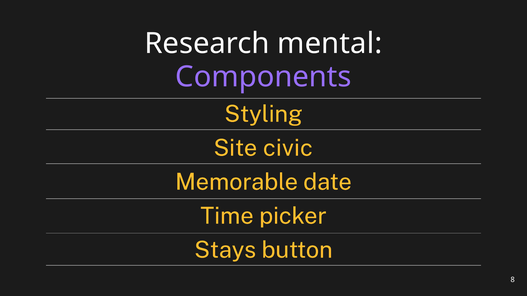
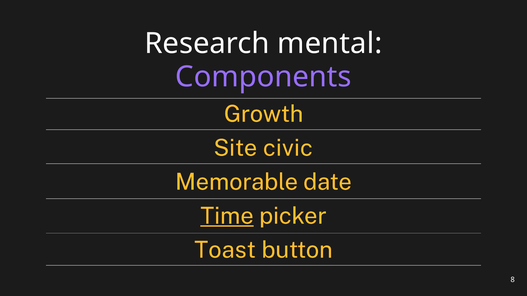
Styling: Styling -> Growth (264, 114)
Time underline: none -> present (227, 216)
Stays: Stays -> Toast (225, 250)
